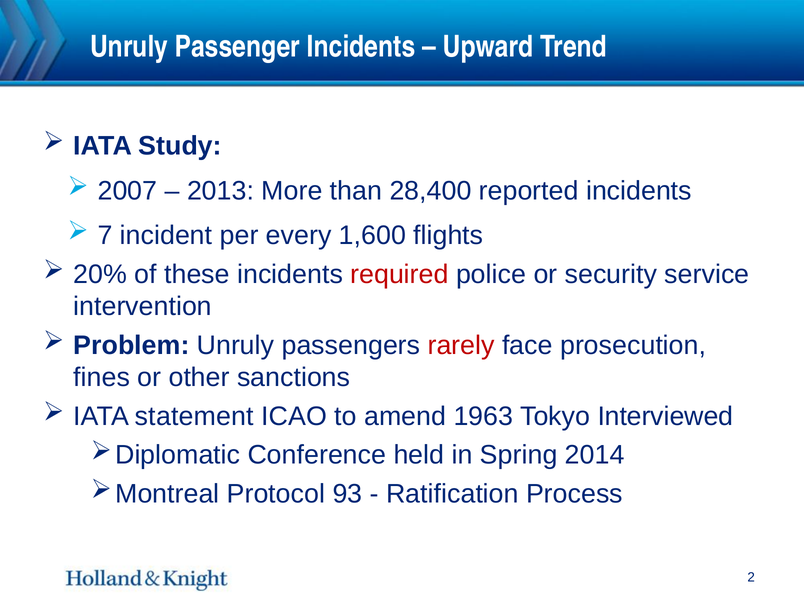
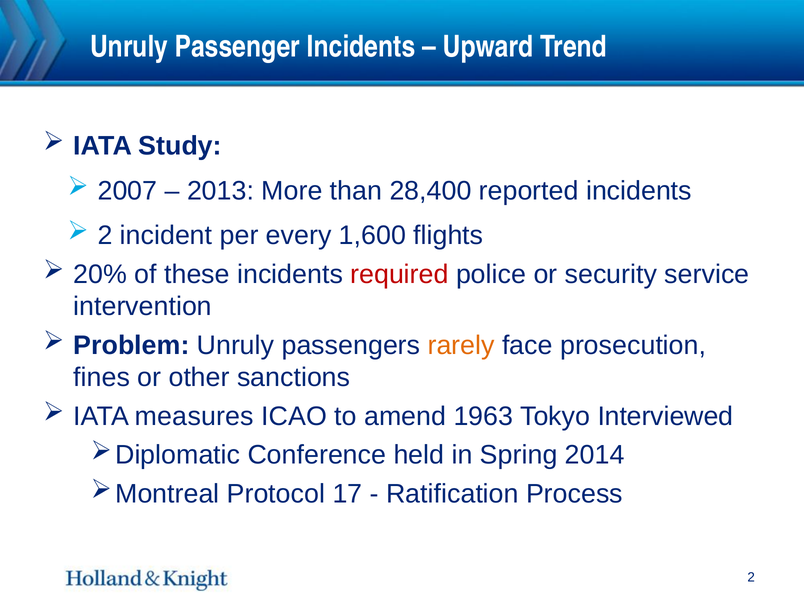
7: 7 -> 2 (105, 235)
rarely colour: red -> orange (461, 345)
statement: statement -> measures (194, 416)
93: 93 -> 17 (347, 494)
